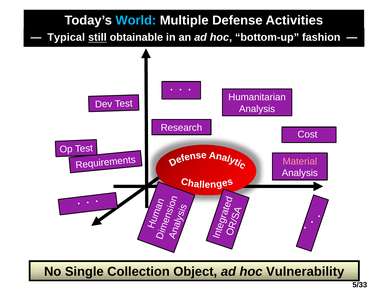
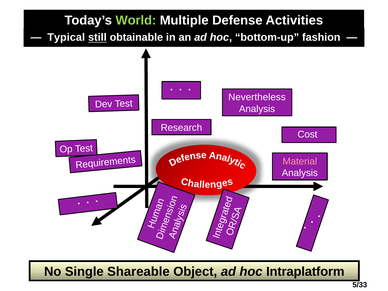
World colour: light blue -> light green (136, 20)
Humanitarian: Humanitarian -> Nevertheless (257, 97)
Collection: Collection -> Shareable (138, 272)
Vulnerability: Vulnerability -> Intraplatform (305, 272)
